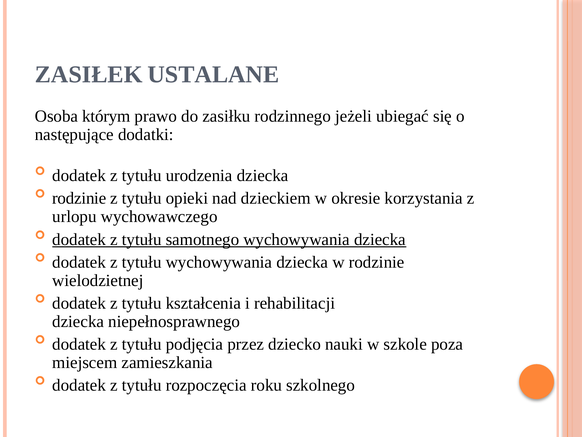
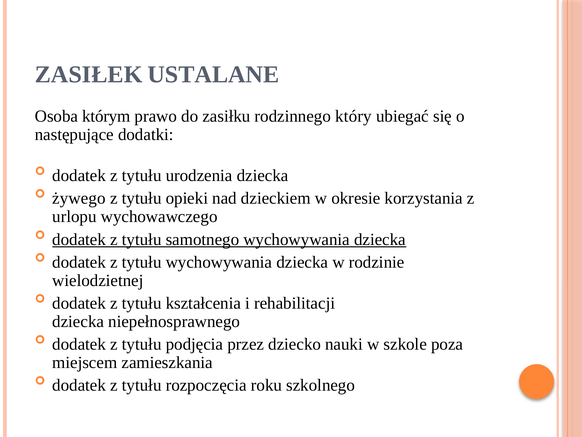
jeżeli: jeżeli -> który (353, 116)
rodzinie: rodzinie -> żywego (79, 198)
